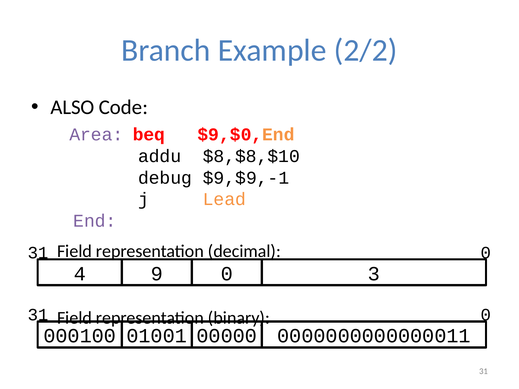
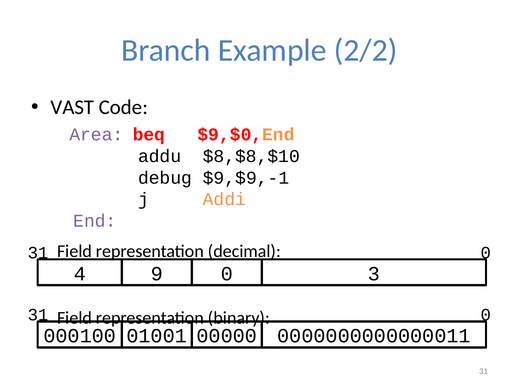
ALSO: ALSO -> VAST (72, 107)
Lead: Lead -> Addi (224, 199)
